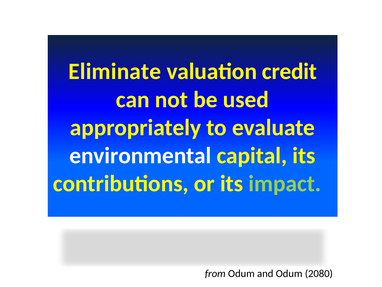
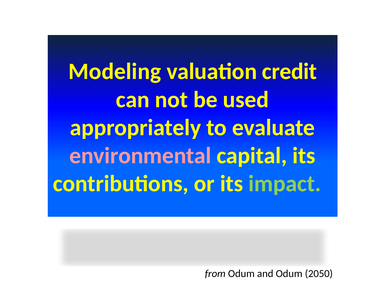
Eliminate: Eliminate -> Modeling (115, 71)
environmental colour: white -> pink (140, 155)
2080: 2080 -> 2050 (319, 273)
